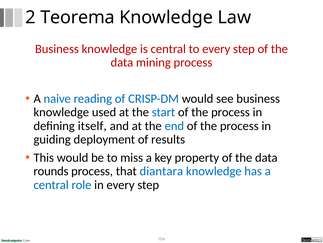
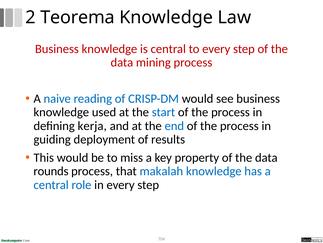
itself: itself -> kerja (92, 126)
diantara: diantara -> makalah (161, 171)
